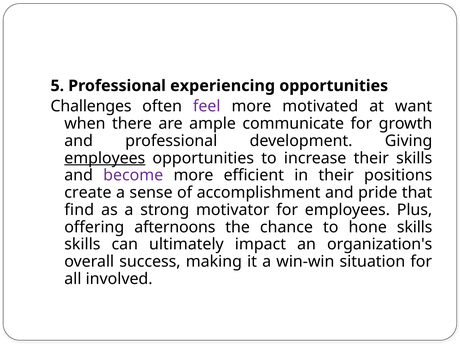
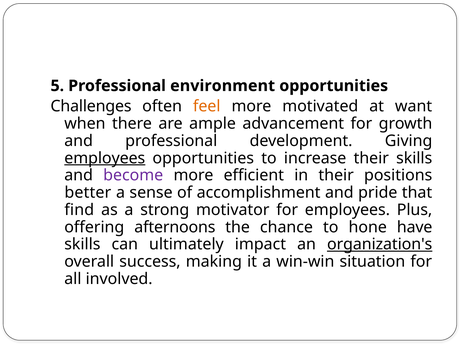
experiencing: experiencing -> environment (223, 86)
feel colour: purple -> orange (207, 106)
communicate: communicate -> advancement (293, 124)
create: create -> better (88, 193)
hone skills: skills -> have (415, 227)
organization's underline: none -> present (380, 244)
